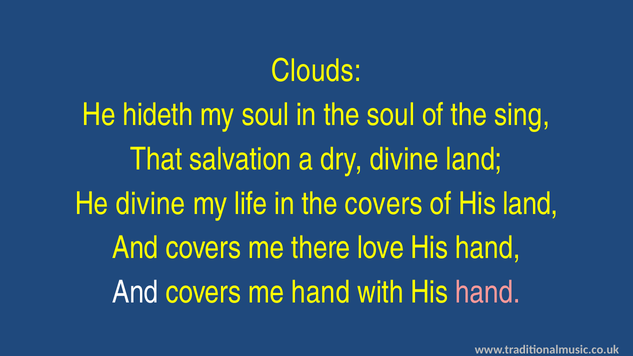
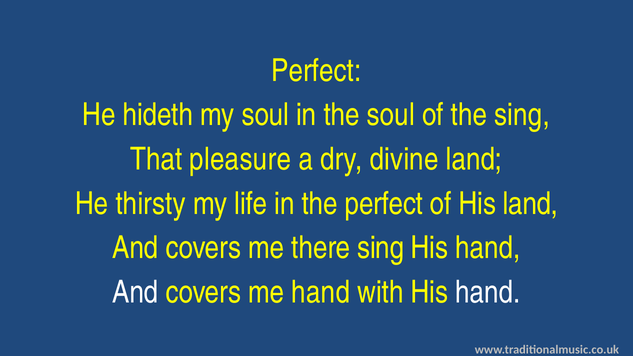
Clouds: Clouds -> Perfect (316, 71)
salvation: salvation -> pleasure (240, 159)
He divine: divine -> thirsty (151, 204)
the covers: covers -> perfect (384, 204)
there love: love -> sing (381, 248)
hand colour: pink -> white (488, 292)
